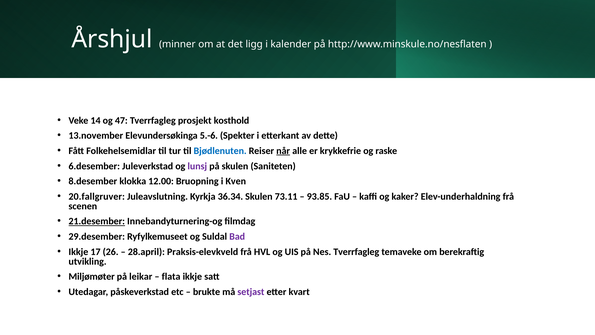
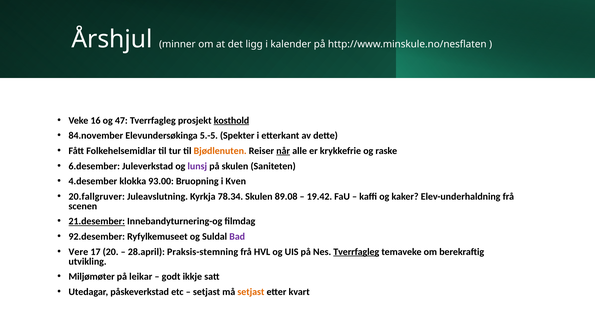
14: 14 -> 16 (96, 120)
kosthold underline: none -> present (231, 120)
13.november: 13.november -> 84.november (96, 136)
5.-6: 5.-6 -> 5.-5 (209, 136)
Bjødlenuten colour: blue -> orange (220, 151)
8.desember: 8.desember -> 4.desember (93, 181)
12.00: 12.00 -> 93.00 (161, 181)
36.34: 36.34 -> 78.34 (230, 196)
73.11: 73.11 -> 89.08 (286, 196)
93.85: 93.85 -> 19.42 (319, 196)
29.desember: 29.desember -> 92.desember (97, 236)
Ikkje: Ikkje -> Vere (78, 252)
26: 26 -> 20 (111, 252)
Praksis-elevkveld: Praksis-elevkveld -> Praksis-stemning (203, 252)
Tverrfagleg underline: none -> present (356, 252)
flata: flata -> godt (171, 276)
brukte: brukte -> setjast (206, 292)
setjast colour: purple -> orange (251, 292)
